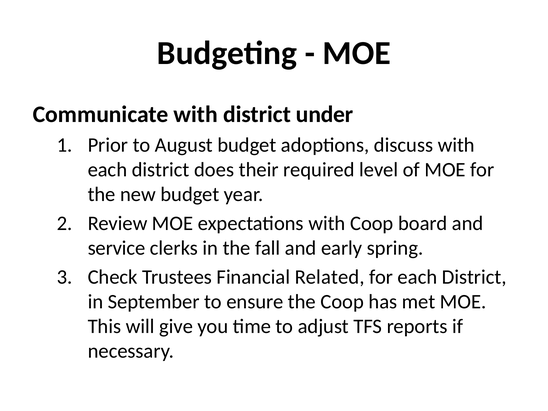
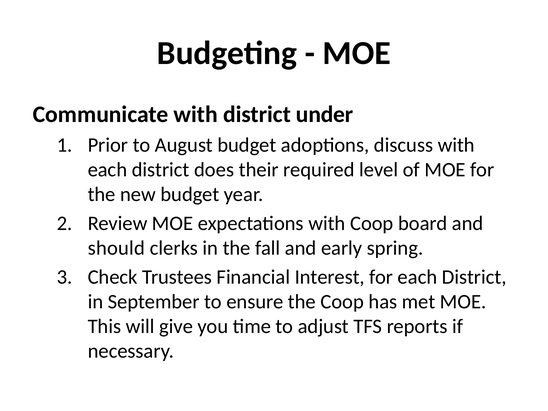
service: service -> should (116, 248)
Related: Related -> Interest (330, 277)
